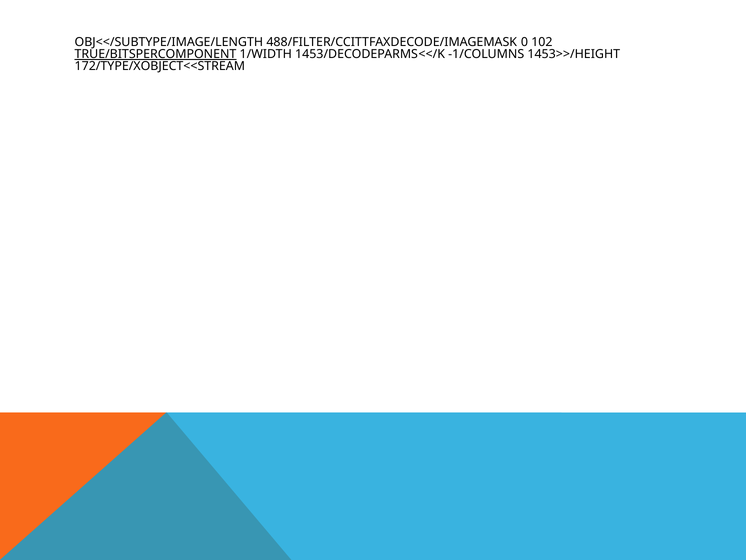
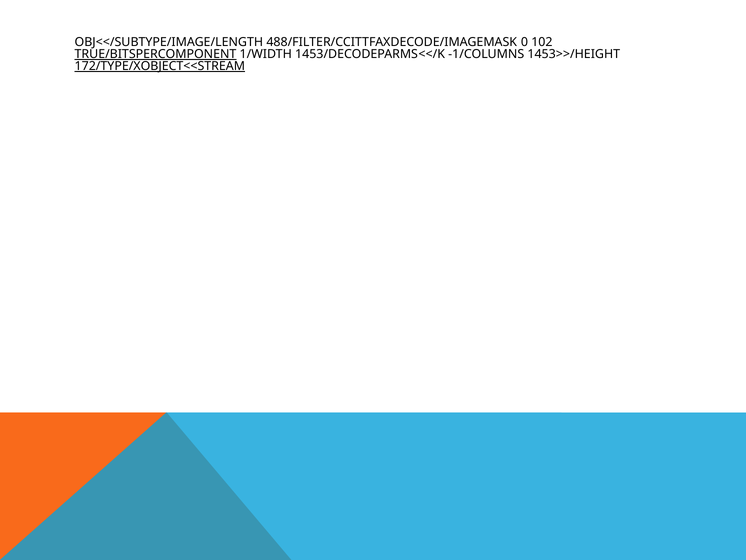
172/TYPE/XOBJECT>>STREAM underline: none -> present (160, 66)
